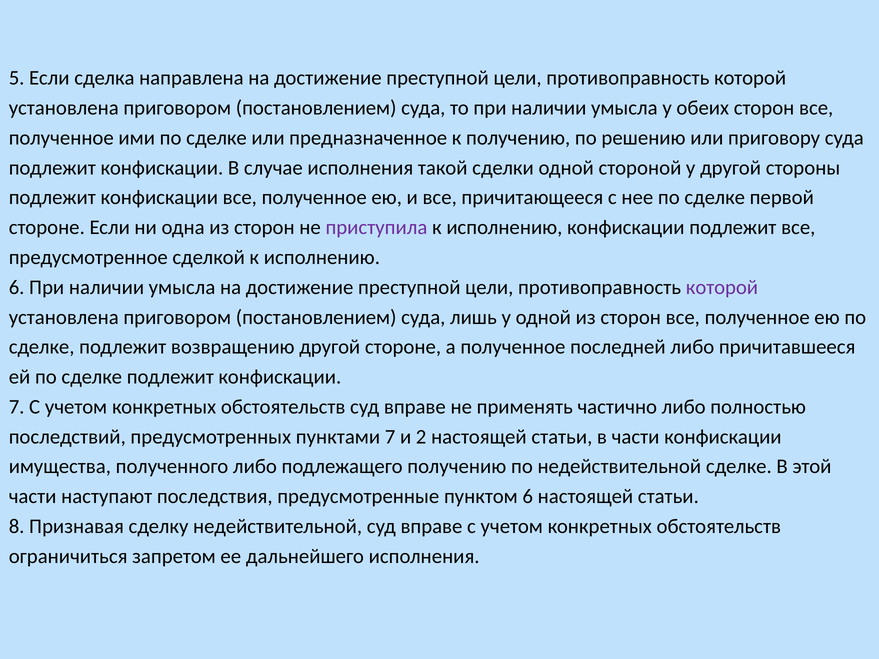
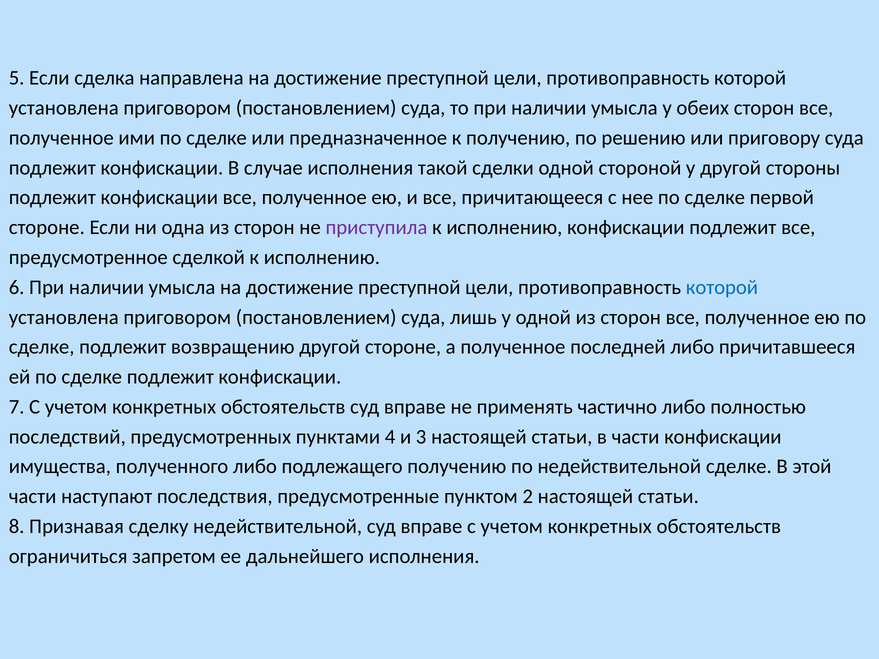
которой colour: purple -> blue (722, 287)
пунктами 7: 7 -> 4 (390, 437)
2: 2 -> 3 (421, 437)
пунктом 6: 6 -> 2 (528, 497)
